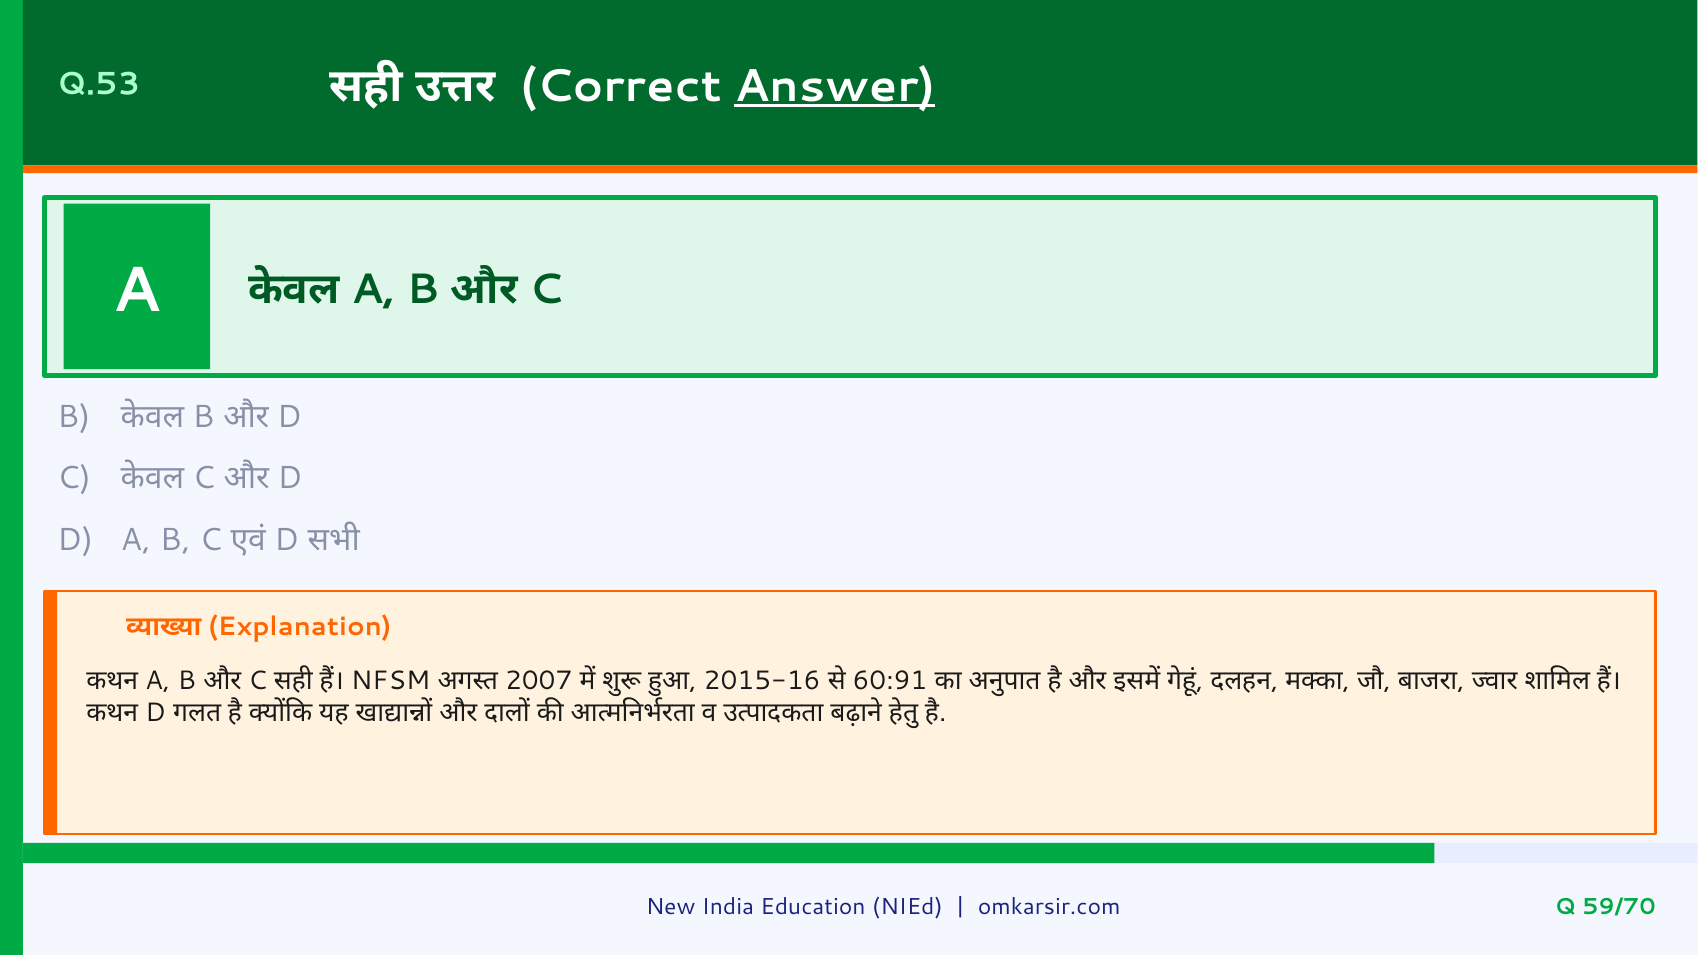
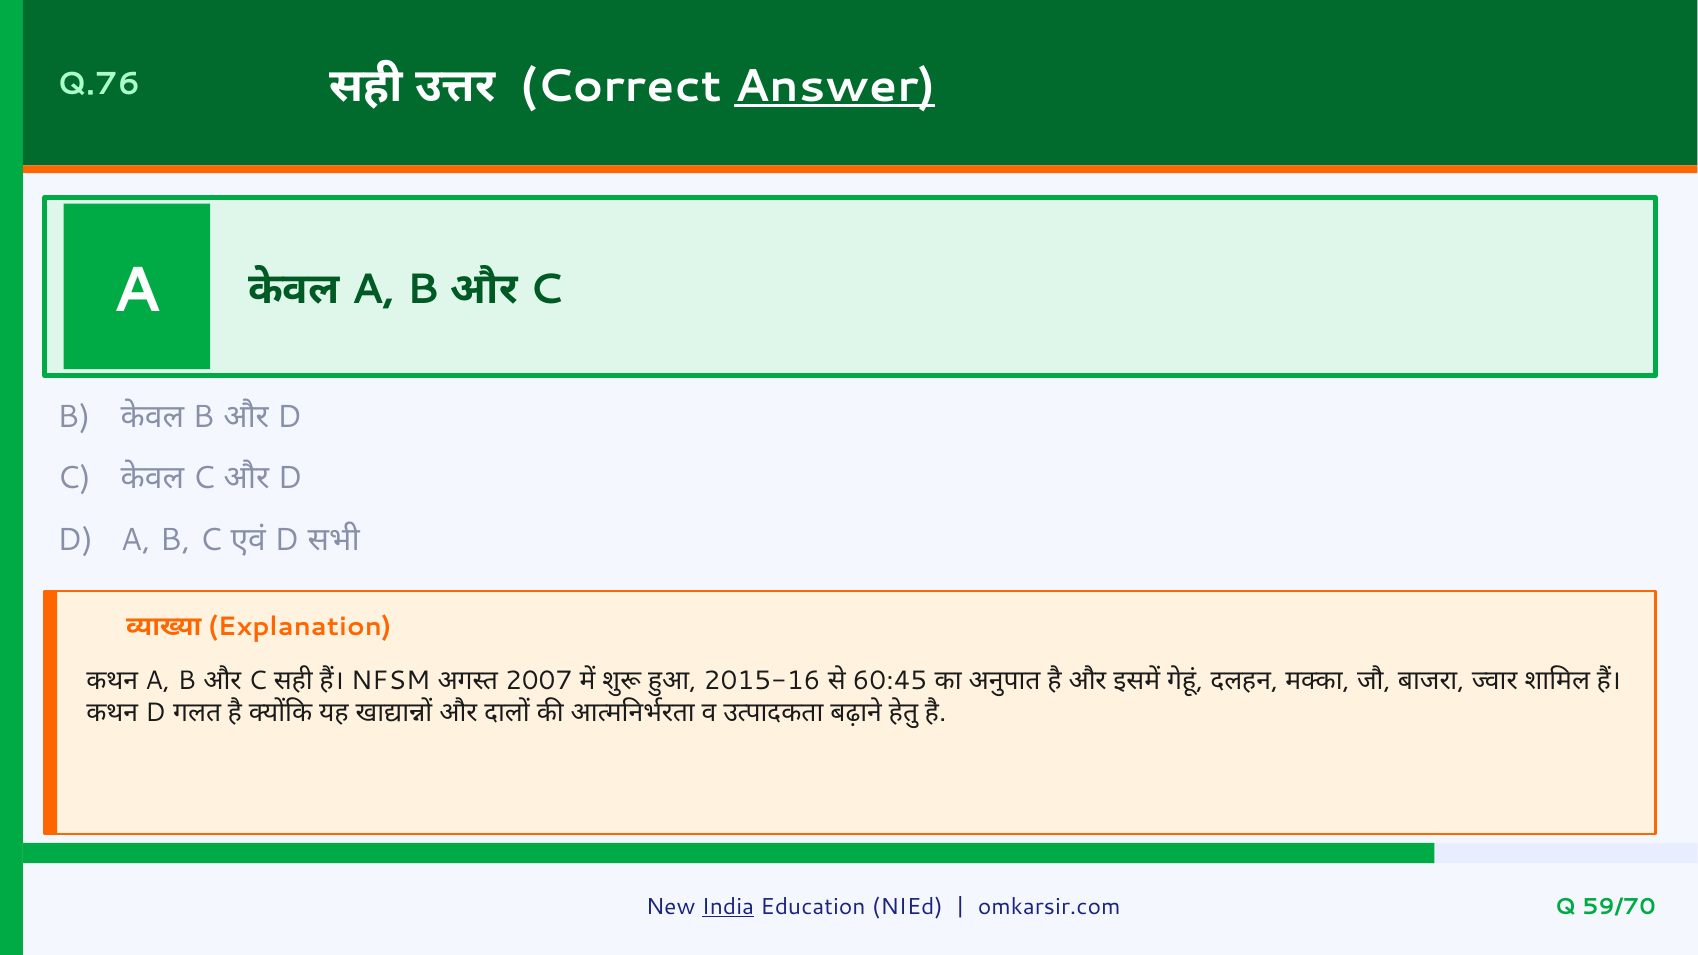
Q.53: Q.53 -> Q.76 (99, 84)
60:91: 60:91 -> 60:45 (890, 681)
India underline: none -> present (728, 907)
